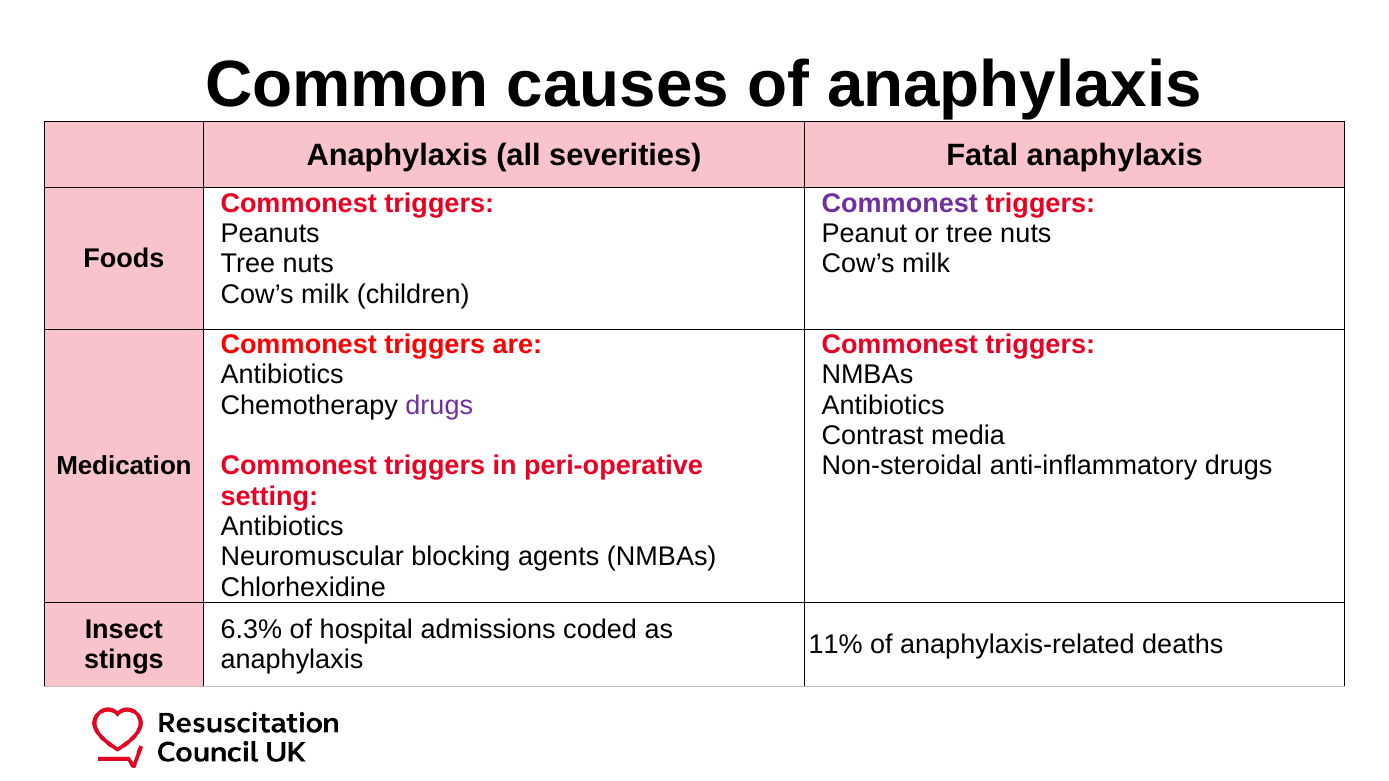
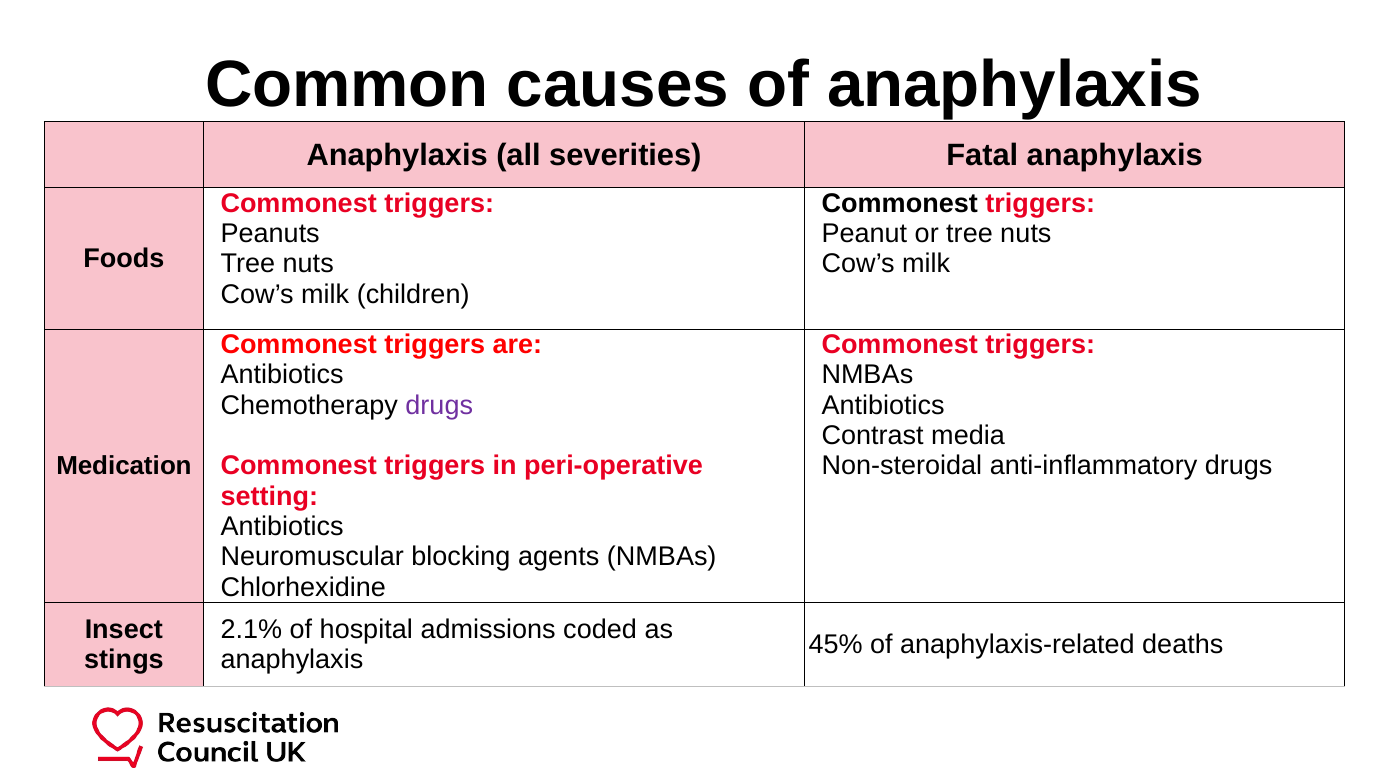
Commonest colour: purple -> black (900, 203)
6.3%: 6.3% -> 2.1% (251, 630)
11%: 11% -> 45% (836, 645)
